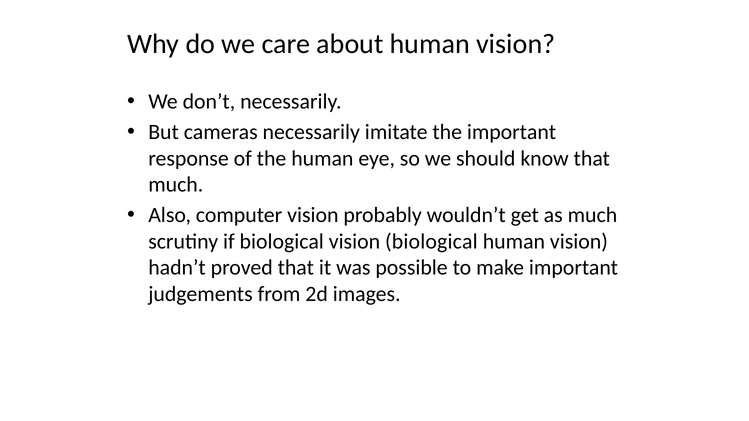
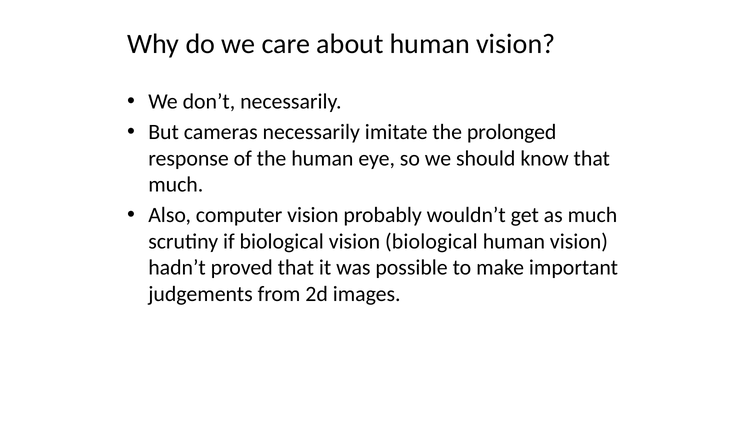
the important: important -> prolonged (512, 132)
